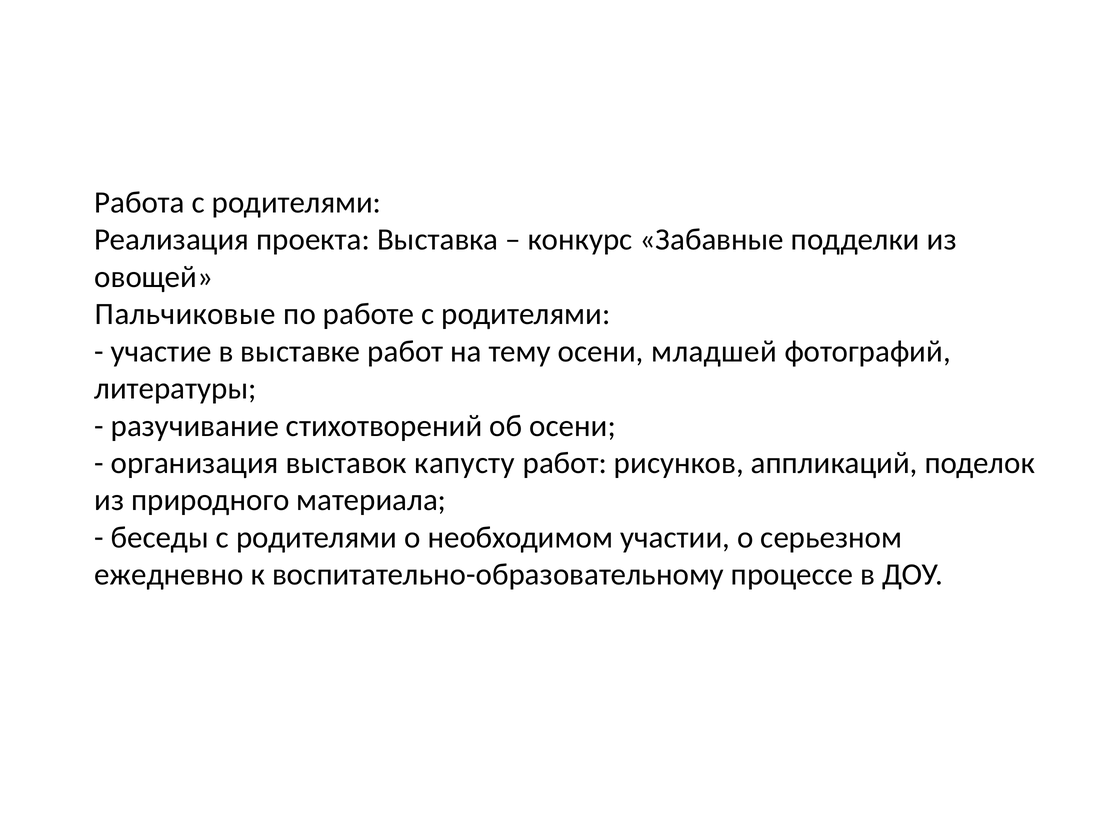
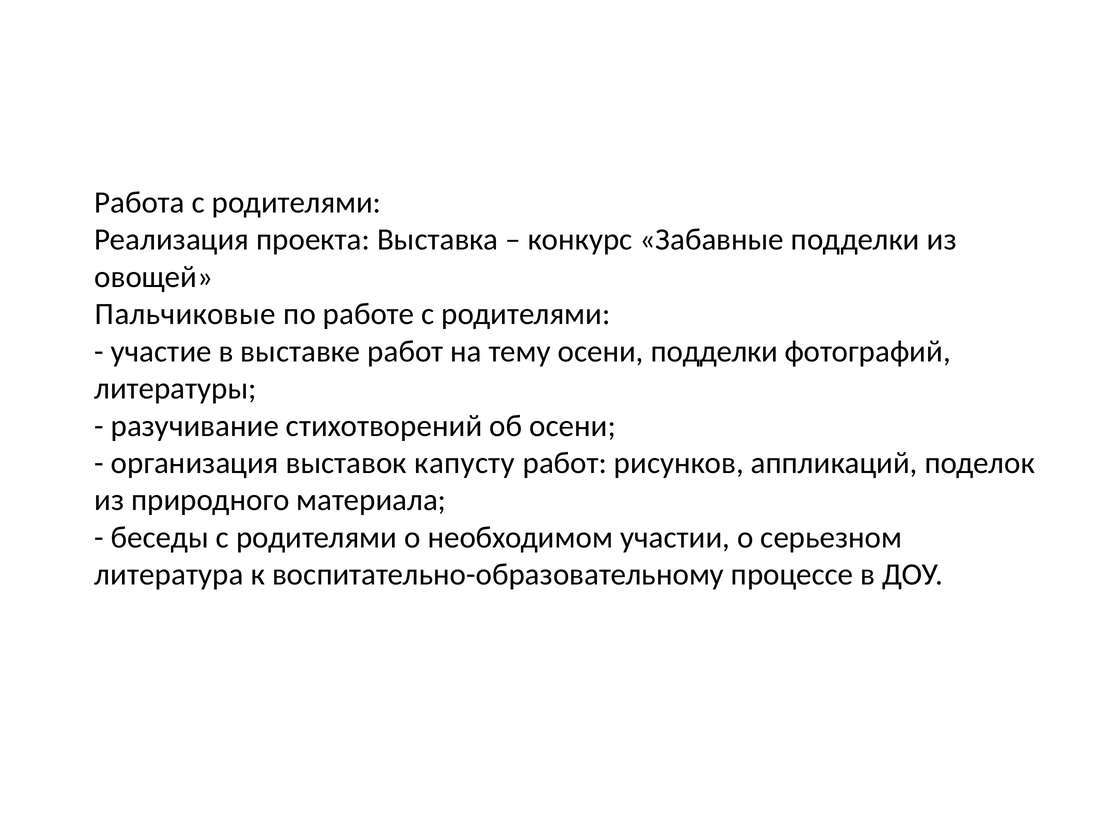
осени младшей: младшей -> подделки (714, 351)
ежедневно: ежедневно -> литература (169, 575)
